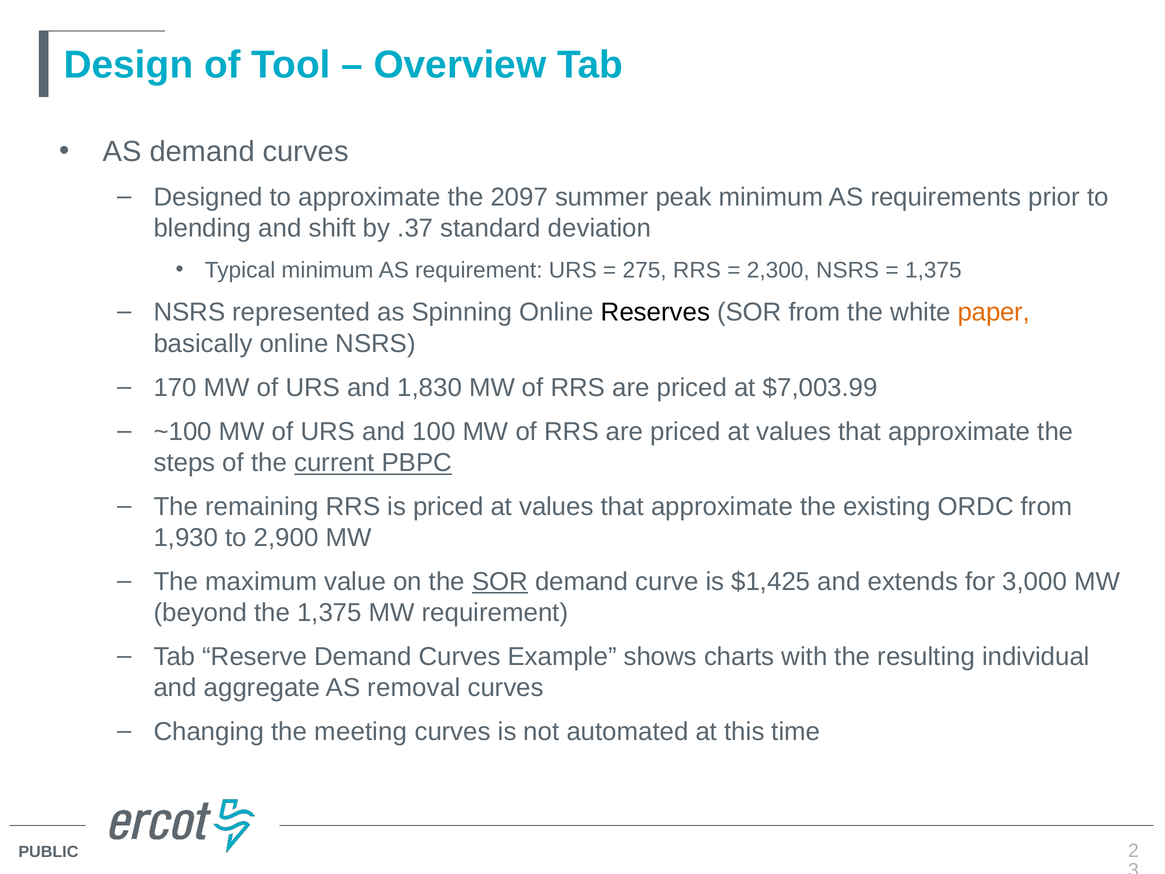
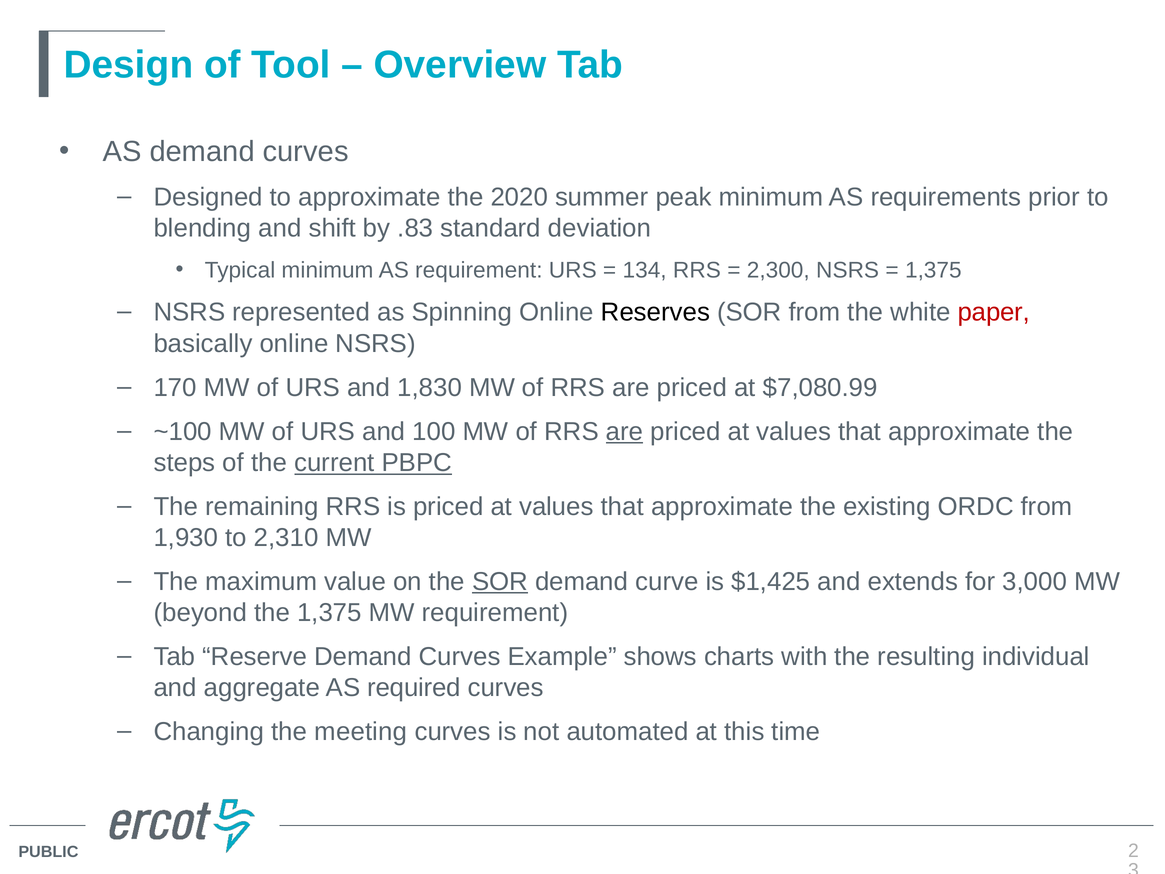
2097: 2097 -> 2020 (519, 197)
.37: .37 -> .83 (415, 228)
275: 275 -> 134 (645, 270)
paper colour: orange -> red (994, 312)
$7,003.99: $7,003.99 -> $7,080.99 (820, 387)
are underline: none -> present (625, 431)
2,900: 2,900 -> 2,310 (286, 537)
removal: removal -> required (414, 688)
